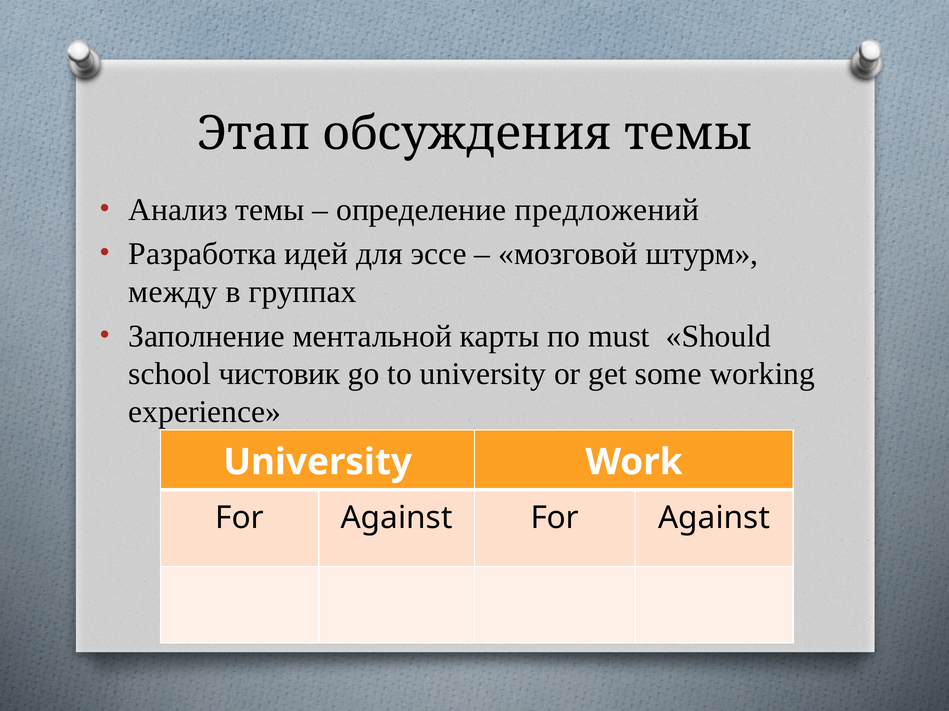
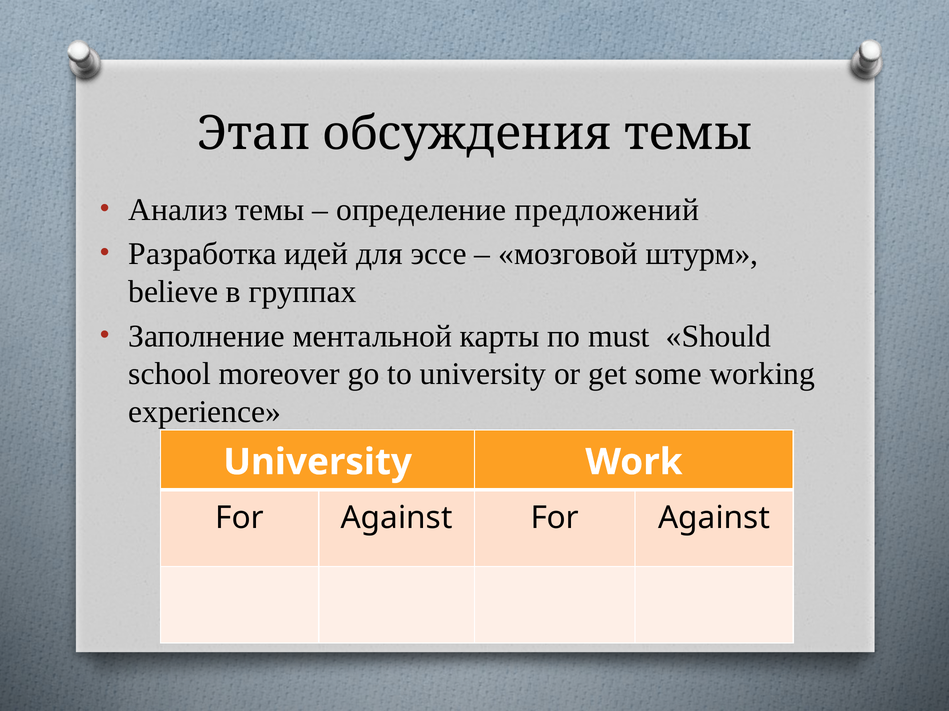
между: между -> believe (173, 292)
чистовик: чистовик -> moreover (279, 374)
